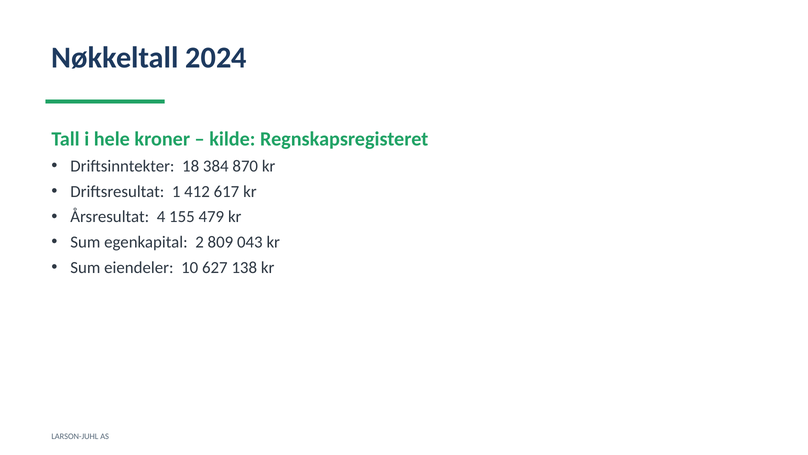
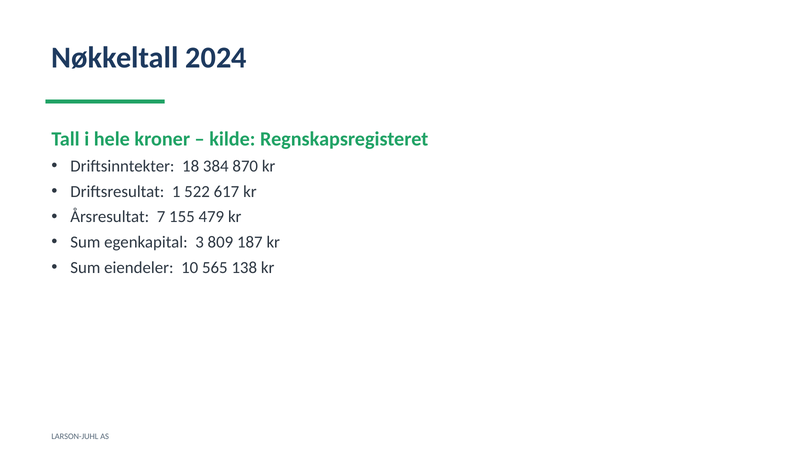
412: 412 -> 522 (197, 191)
4: 4 -> 7 (161, 217)
2: 2 -> 3 (200, 242)
043: 043 -> 187 (250, 242)
627: 627 -> 565 (215, 267)
